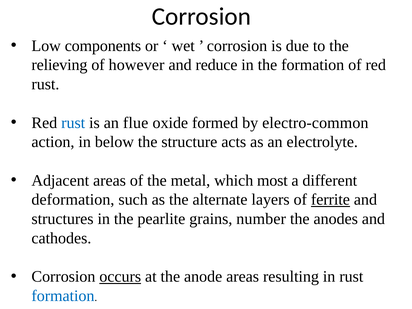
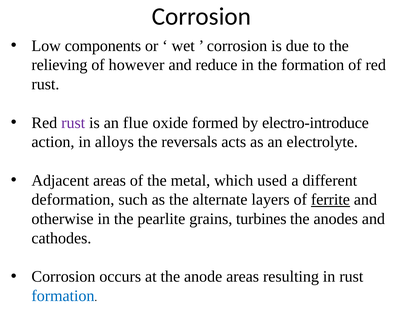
rust colour: blue -> purple (73, 123)
electro-common: electro-common -> electro-introduce (315, 123)
below: below -> alloys (114, 142)
structure: structure -> reversals (189, 142)
most: most -> used (272, 180)
structures: structures -> otherwise (63, 219)
number: number -> turbines (261, 219)
occurs underline: present -> none (120, 277)
